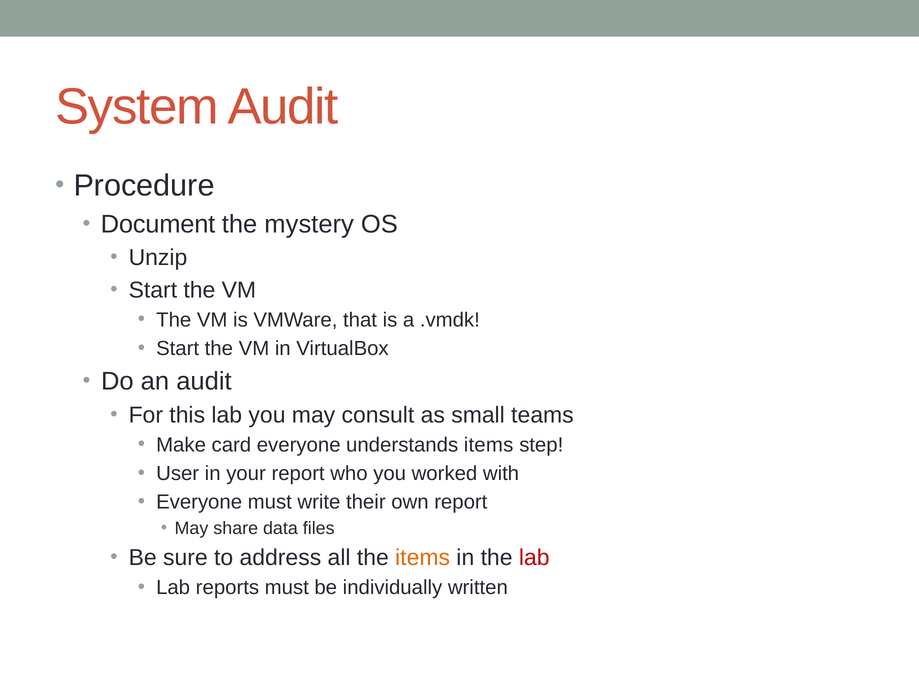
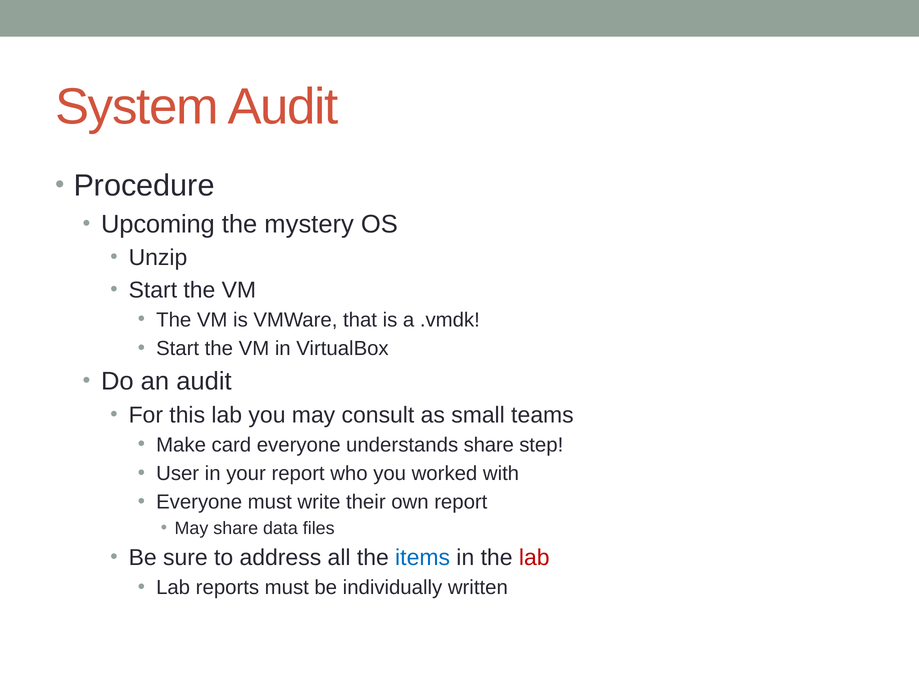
Document: Document -> Upcoming (158, 224)
understands items: items -> share (489, 445)
items colour: orange -> blue (423, 558)
